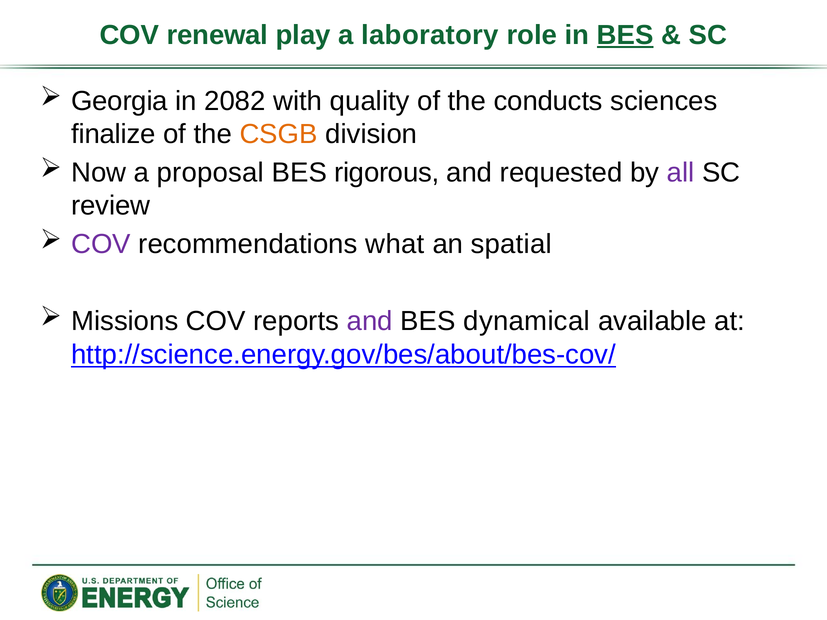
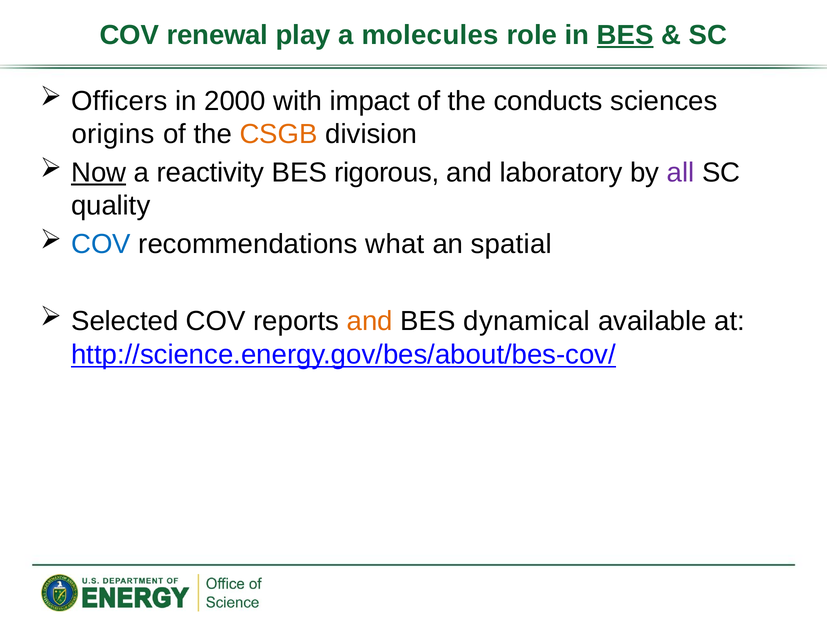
laboratory: laboratory -> molecules (430, 35)
Georgia: Georgia -> Officers (119, 101)
2082: 2082 -> 2000 (235, 101)
quality: quality -> impact (370, 101)
finalize: finalize -> origins (113, 134)
Now underline: none -> present (99, 173)
proposal: proposal -> reactivity (211, 173)
requested: requested -> laboratory (561, 173)
review: review -> quality (111, 206)
COV colour: purple -> blue (101, 244)
Missions: Missions -> Selected (125, 322)
and colour: purple -> orange (370, 322)
